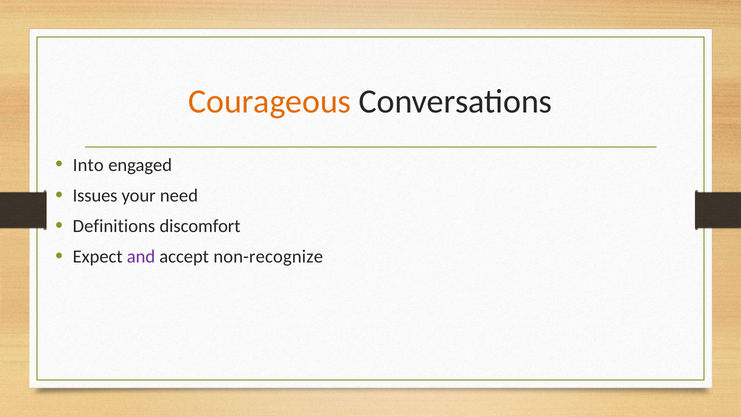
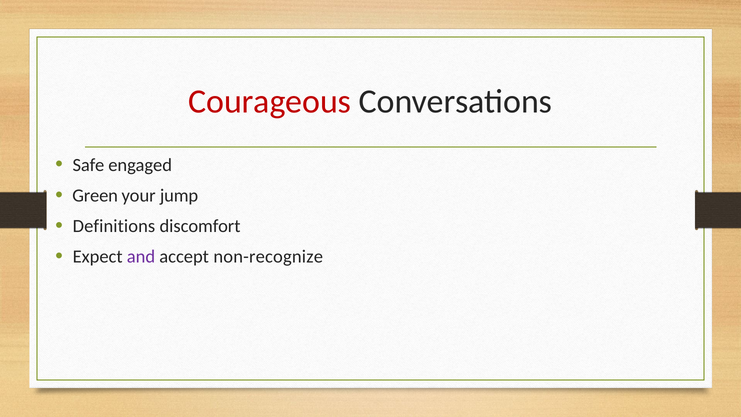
Courageous colour: orange -> red (270, 102)
Into: Into -> Safe (88, 165)
Issues: Issues -> Green (95, 195)
need: need -> jump (179, 195)
